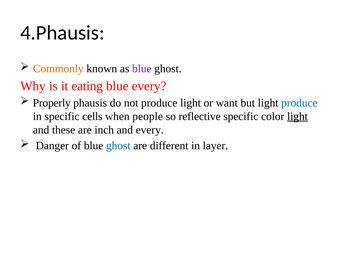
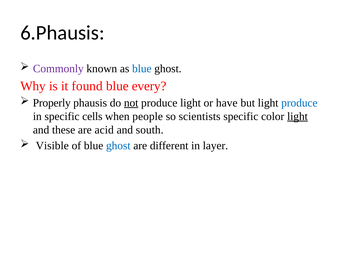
4.Phausis: 4.Phausis -> 6.Phausis (62, 33)
Commonly colour: orange -> purple (58, 68)
blue colour: purple -> blue (142, 68)
eating: eating -> found (87, 86)
not underline: none -> present (131, 103)
want: want -> have (227, 103)
reflective: reflective -> scientists (200, 116)
inch: inch -> acid (104, 130)
and every: every -> south (150, 130)
Danger: Danger -> Visible (52, 145)
